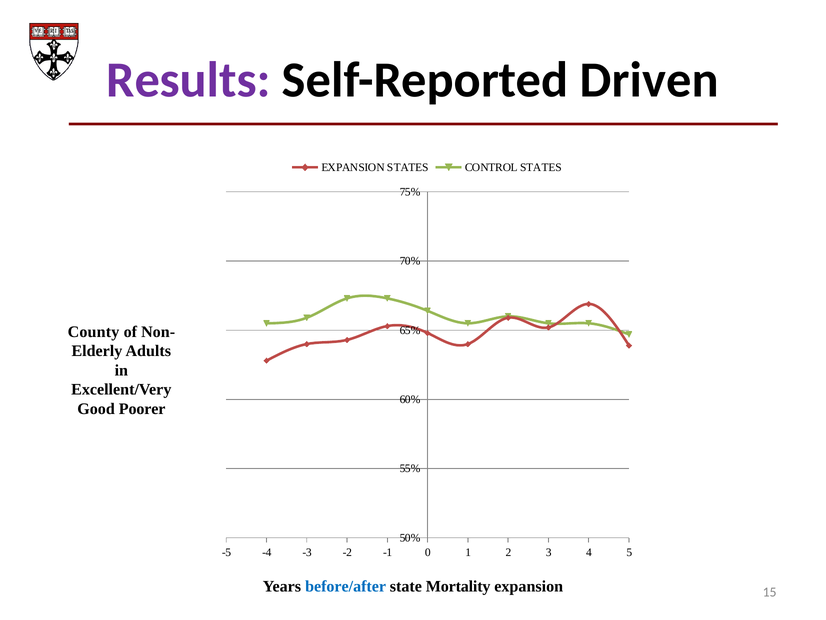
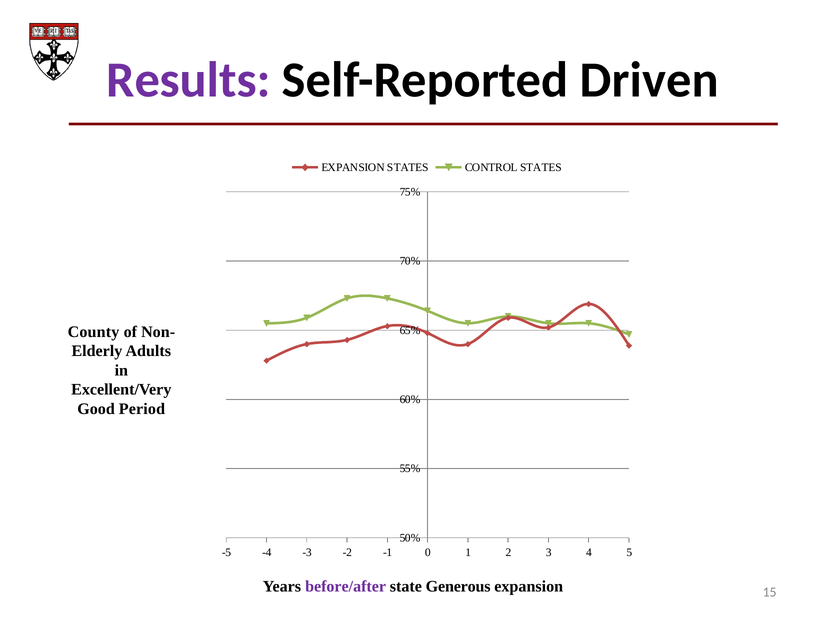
Poorer: Poorer -> Period (142, 409)
before/after colour: blue -> purple (346, 586)
Mortality: Mortality -> Generous (458, 586)
